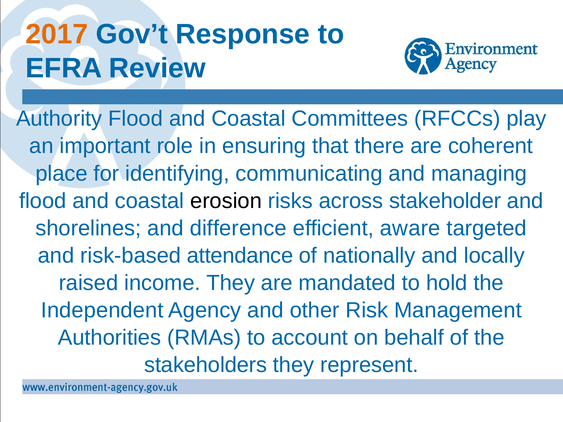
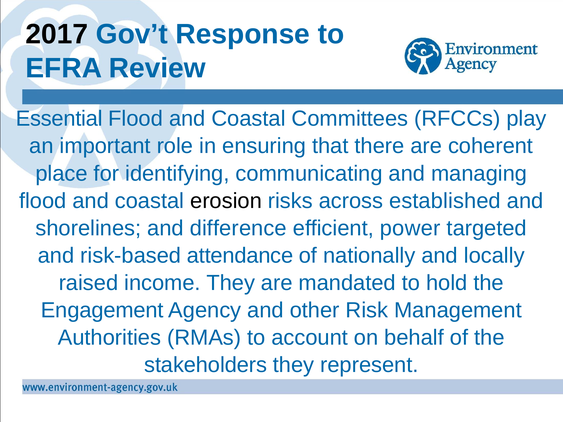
2017 colour: orange -> black (57, 34)
Authority: Authority -> Essential (59, 119)
stakeholder: stakeholder -> established (445, 201)
aware: aware -> power (410, 228)
Independent: Independent -> Engagement (102, 310)
